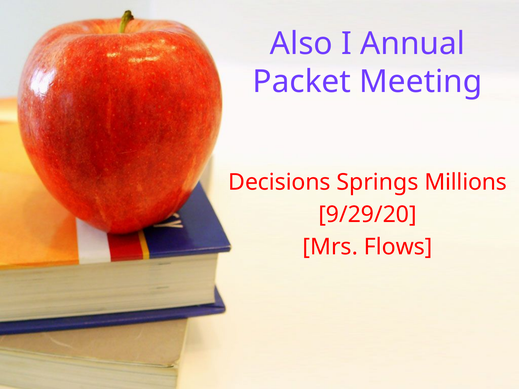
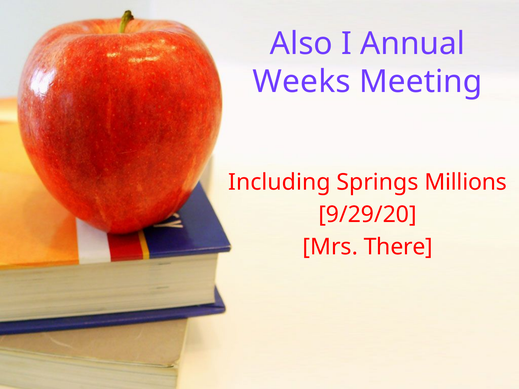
Packet: Packet -> Weeks (302, 82)
Decisions: Decisions -> Including (279, 182)
Flows: Flows -> There (398, 247)
